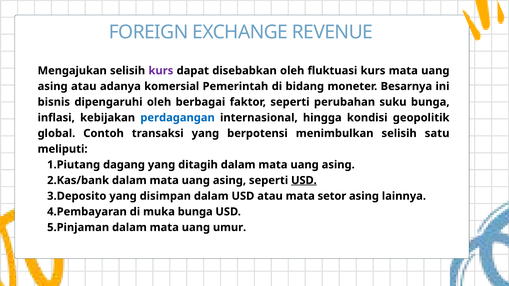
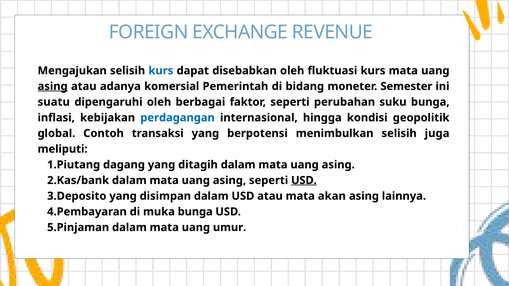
kurs colour: purple -> blue (161, 71)
asing underline: none -> present (53, 86)
Besarnya: Besarnya -> Semester (406, 86)
bisnis: bisnis -> suatu (54, 102)
satu: satu -> juga (437, 133)
setor: setor -> akan (332, 196)
